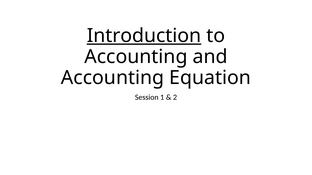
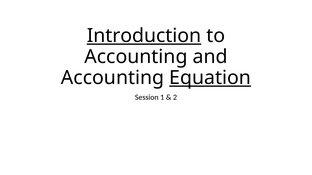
Equation underline: none -> present (210, 78)
